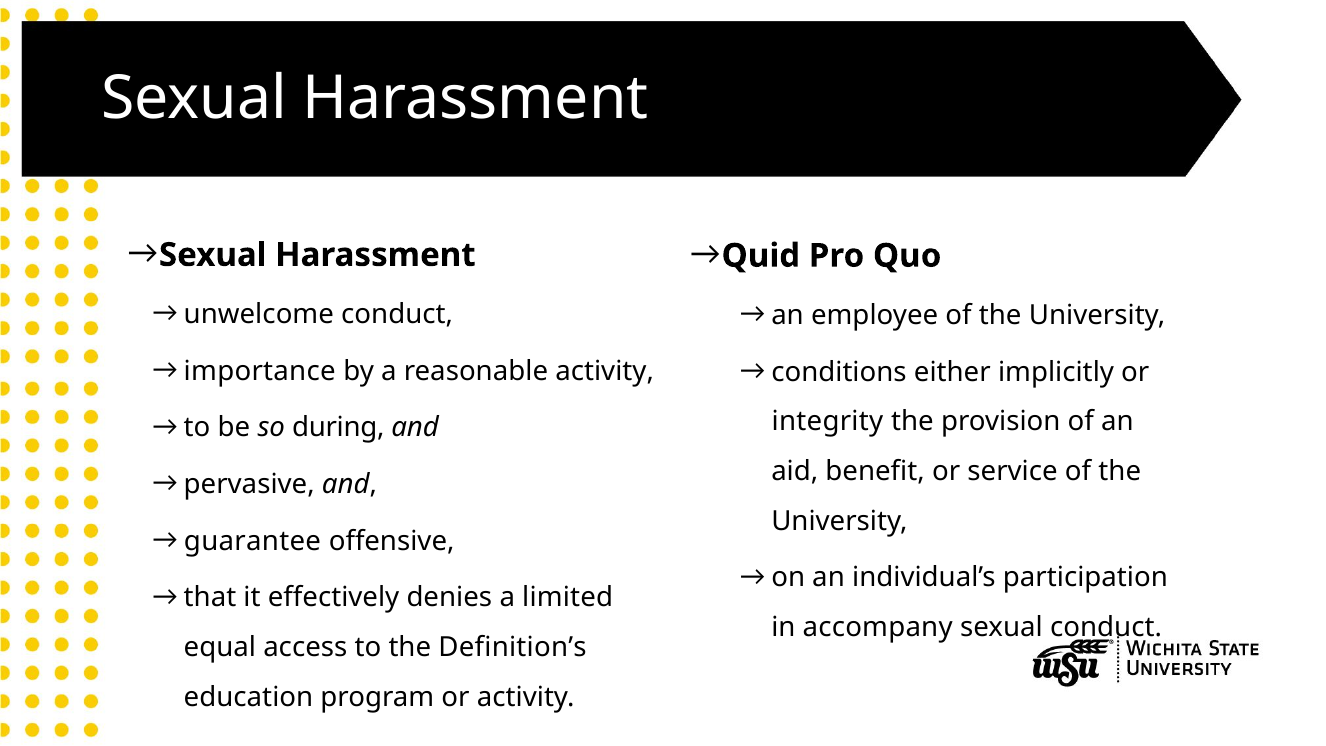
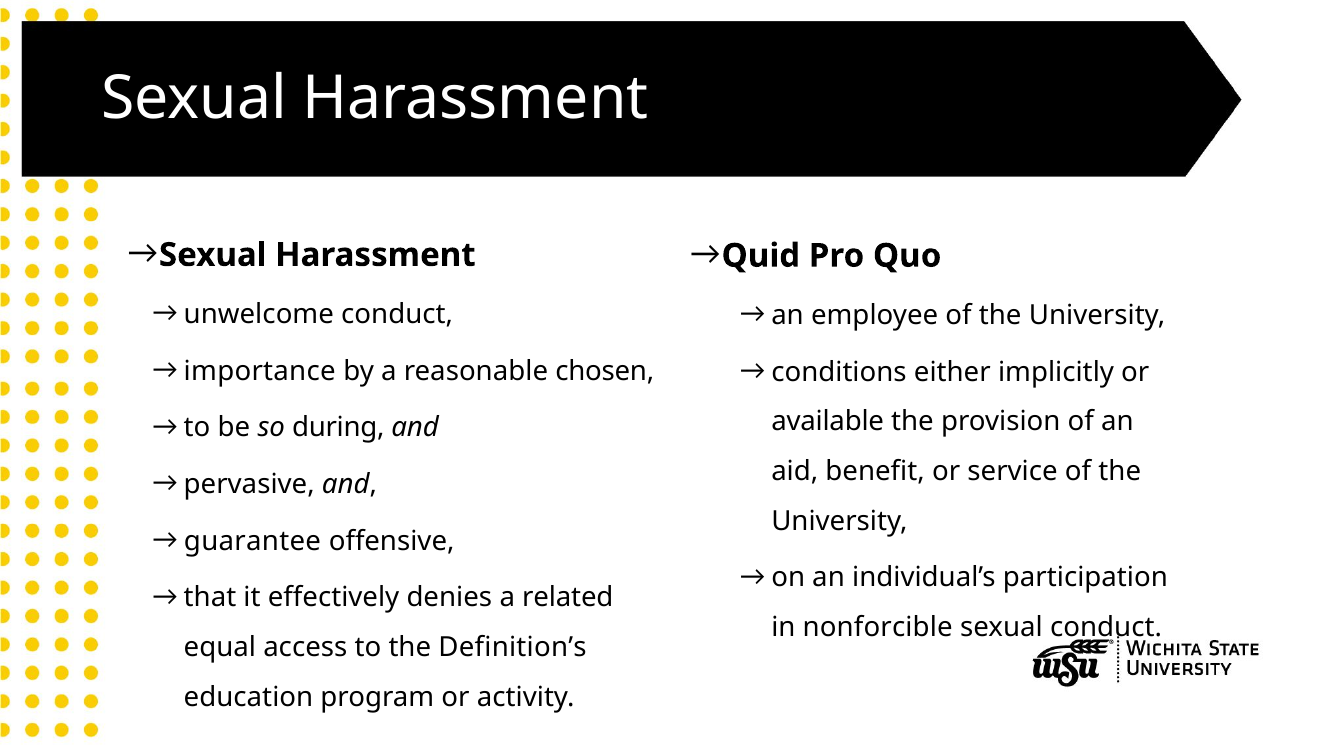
reasonable activity: activity -> chosen (605, 371)
integrity: integrity -> available (828, 422)
limited: limited -> related (568, 598)
accompany: accompany -> nonforcible (878, 627)
